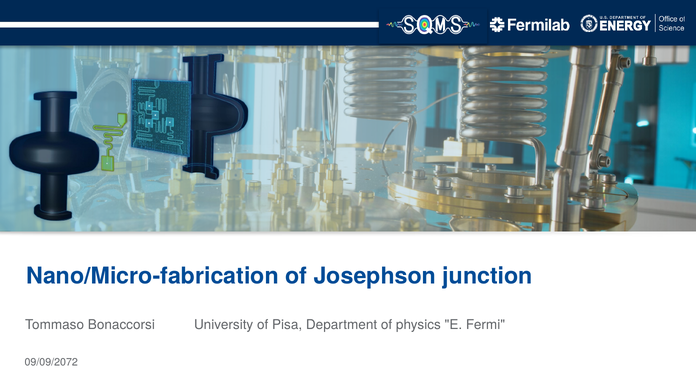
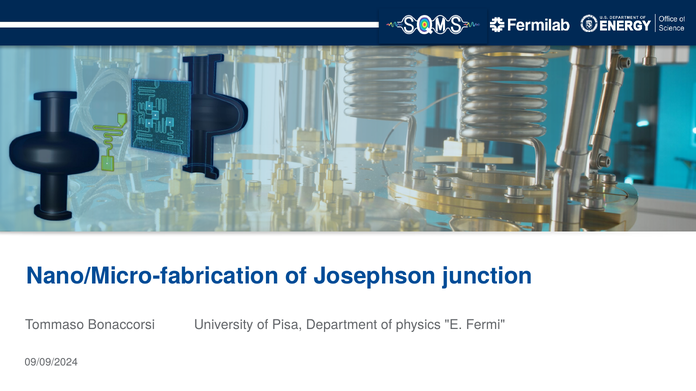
09/09/2072: 09/09/2072 -> 09/09/2024 (51, 363)
